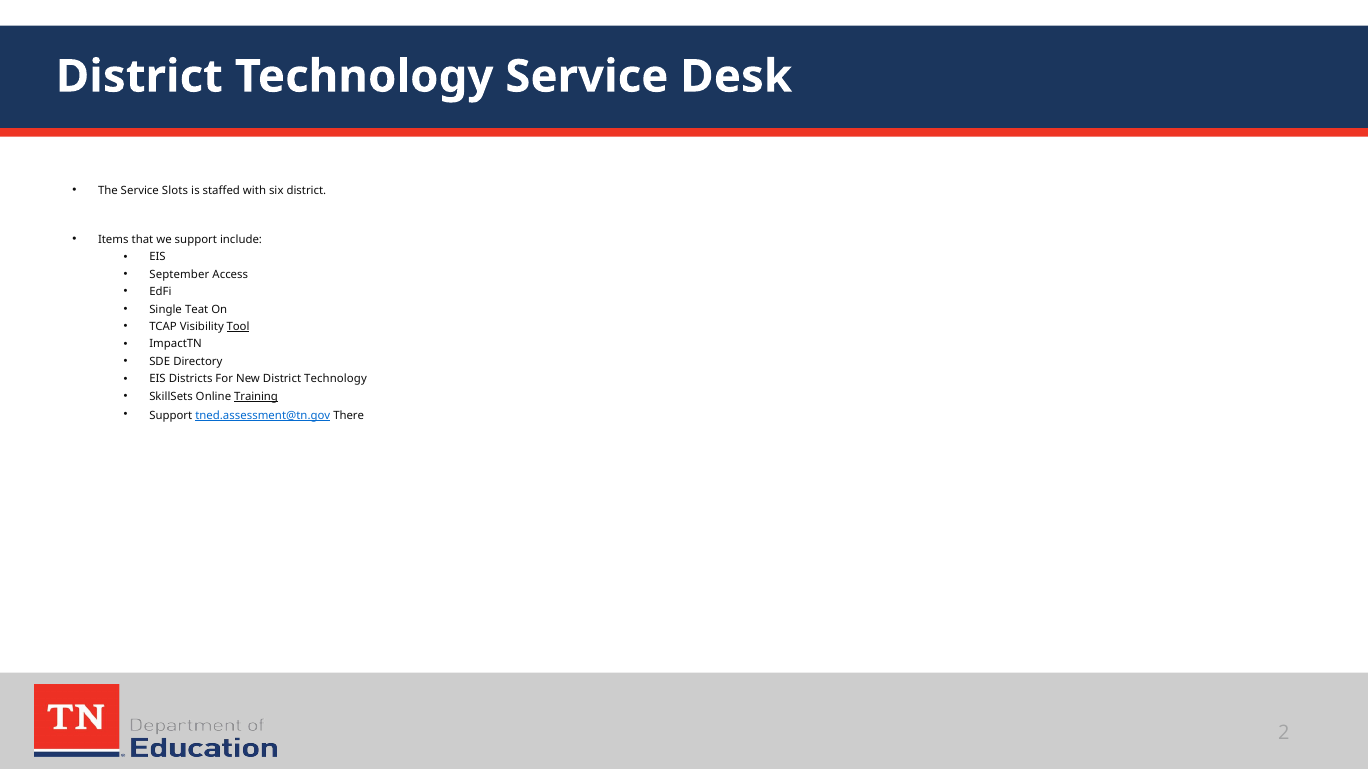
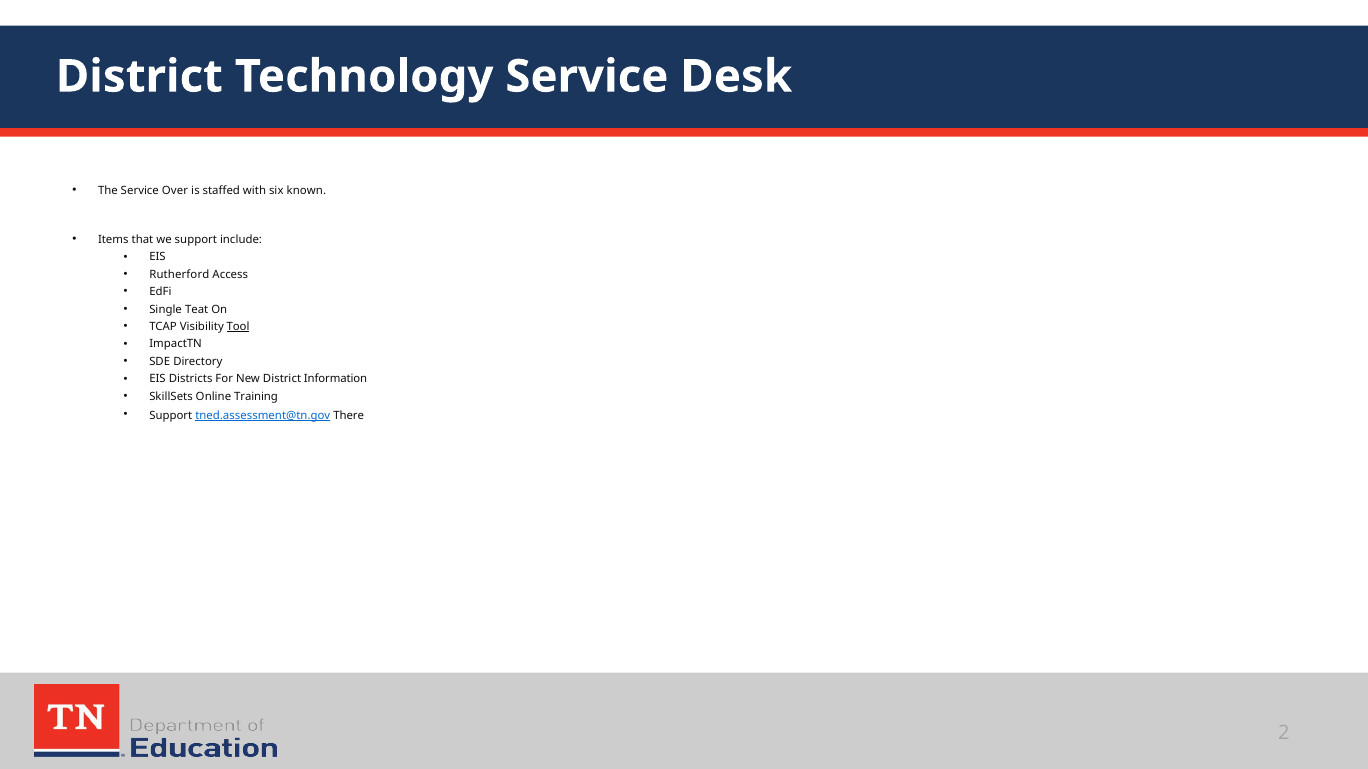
Slots: Slots -> Over (175, 191)
six district: district -> known (306, 191)
September: September -> Rutherford (179, 275)
New District Technology: Technology -> Information (336, 379)
Training underline: present -> none (256, 397)
